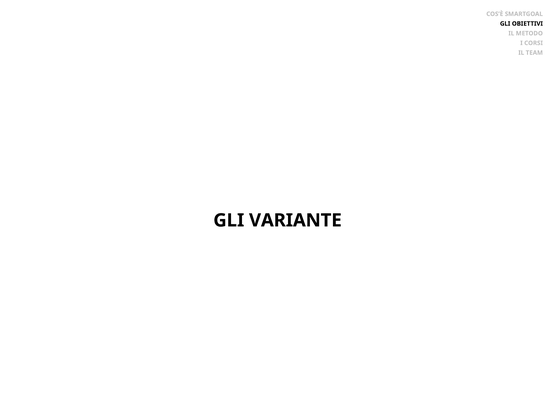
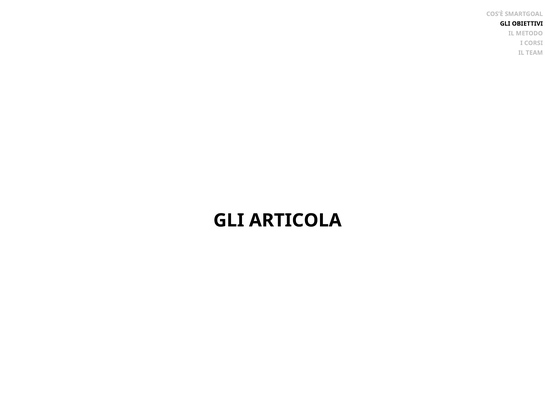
VARIANTE: VARIANTE -> ARTICOLA (295, 221)
